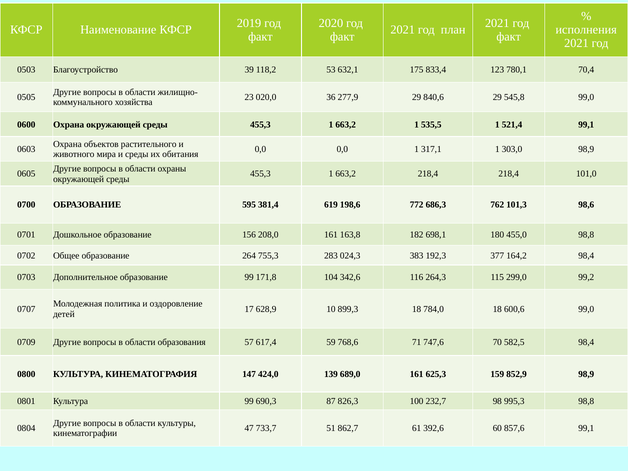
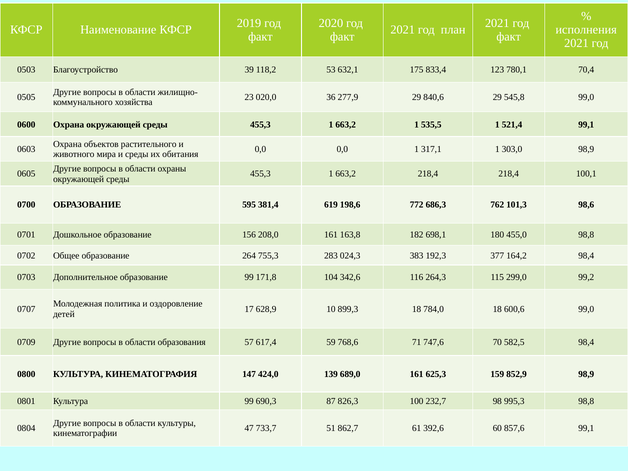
101,0: 101,0 -> 100,1 (586, 174)
